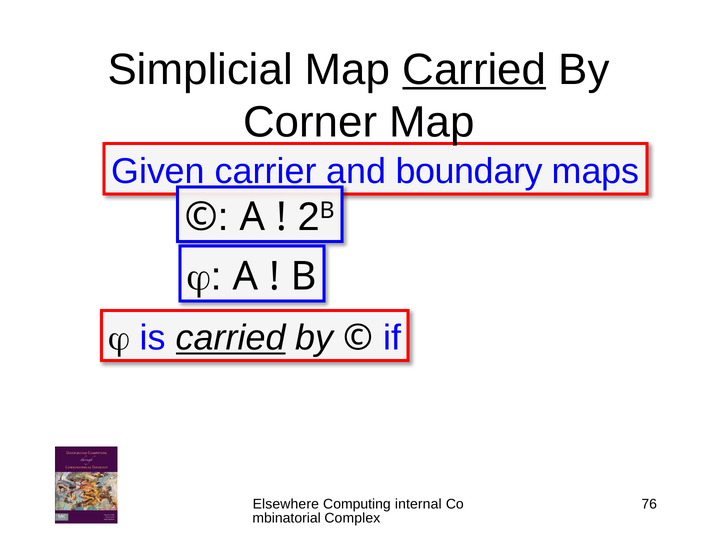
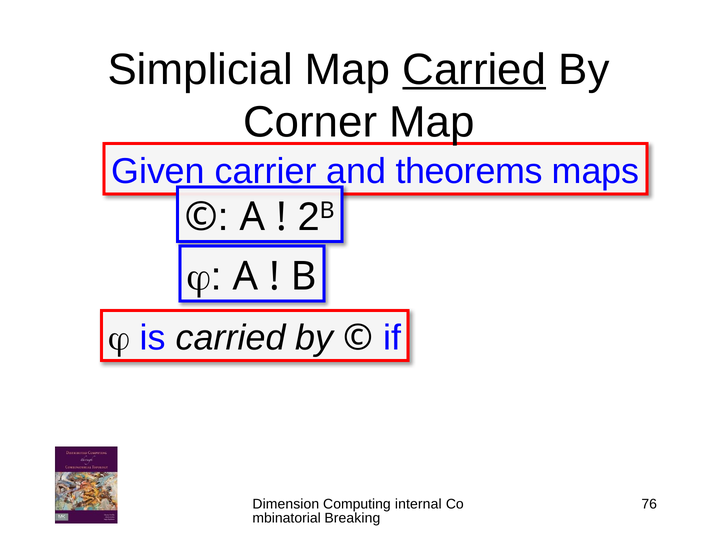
boundary: boundary -> theorems (469, 171)
carried underline: present -> none (231, 338)
Elsewhere: Elsewhere -> Dimension (286, 504)
Complex: Complex -> Breaking (352, 518)
